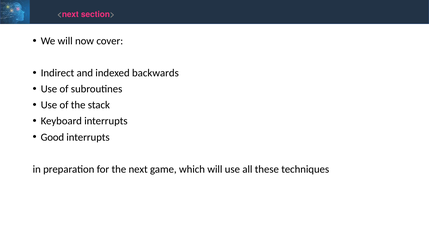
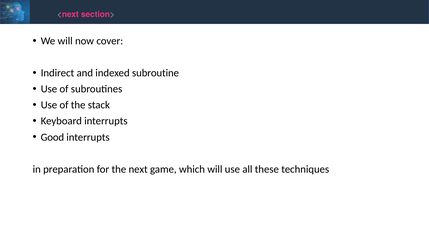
backwards: backwards -> subroutine (156, 73)
